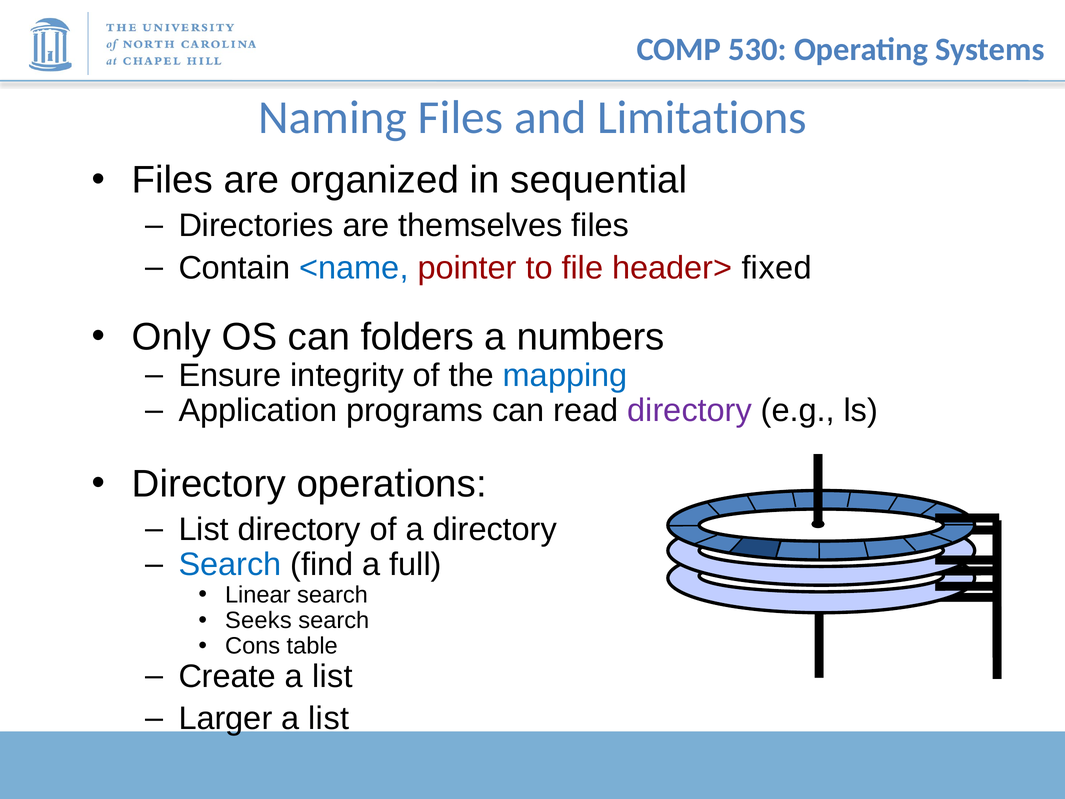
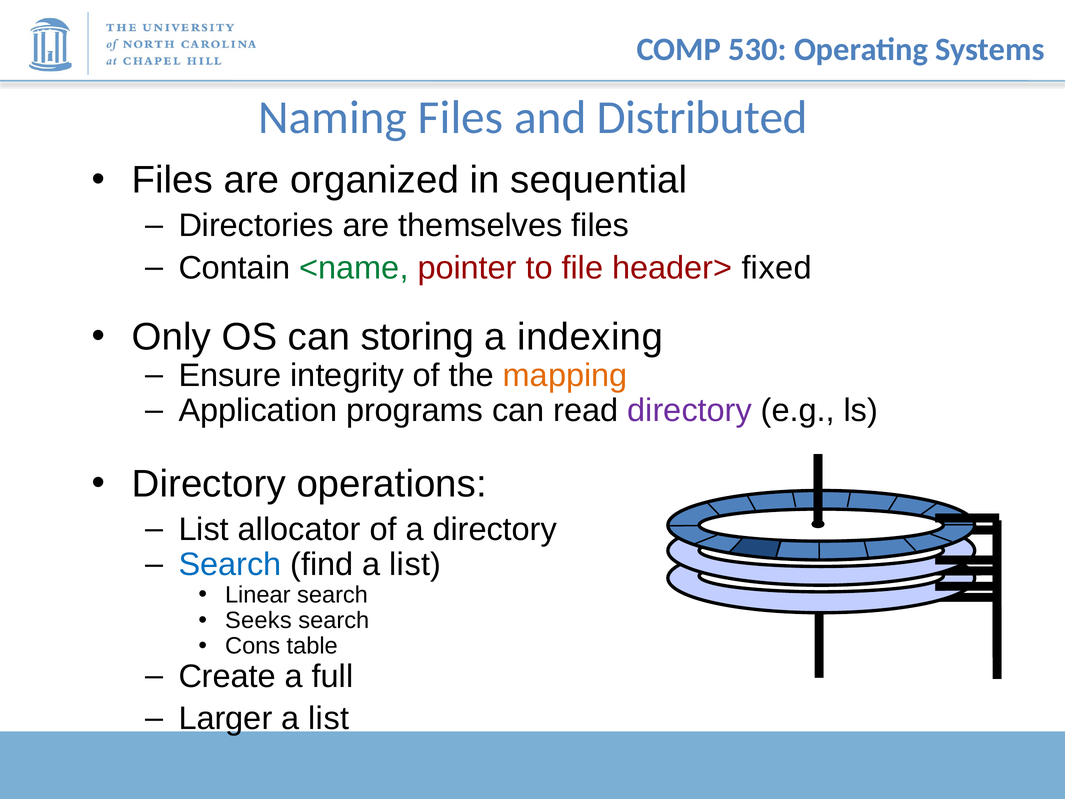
Limitations: Limitations -> Distributed (702, 118)
<name colour: blue -> green (354, 268)
folders: folders -> storing (417, 337)
numbers: numbers -> indexing (590, 337)
mapping colour: blue -> orange (565, 375)
List directory: directory -> allocator (299, 529)
find a full: full -> list (415, 564)
Create a list: list -> full (333, 676)
